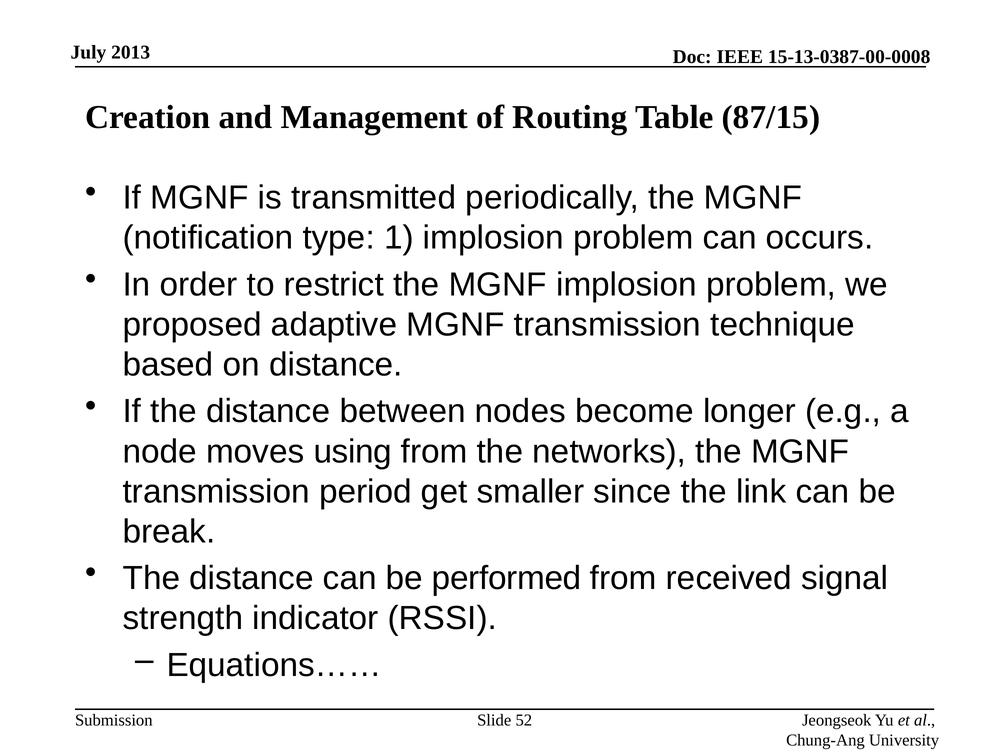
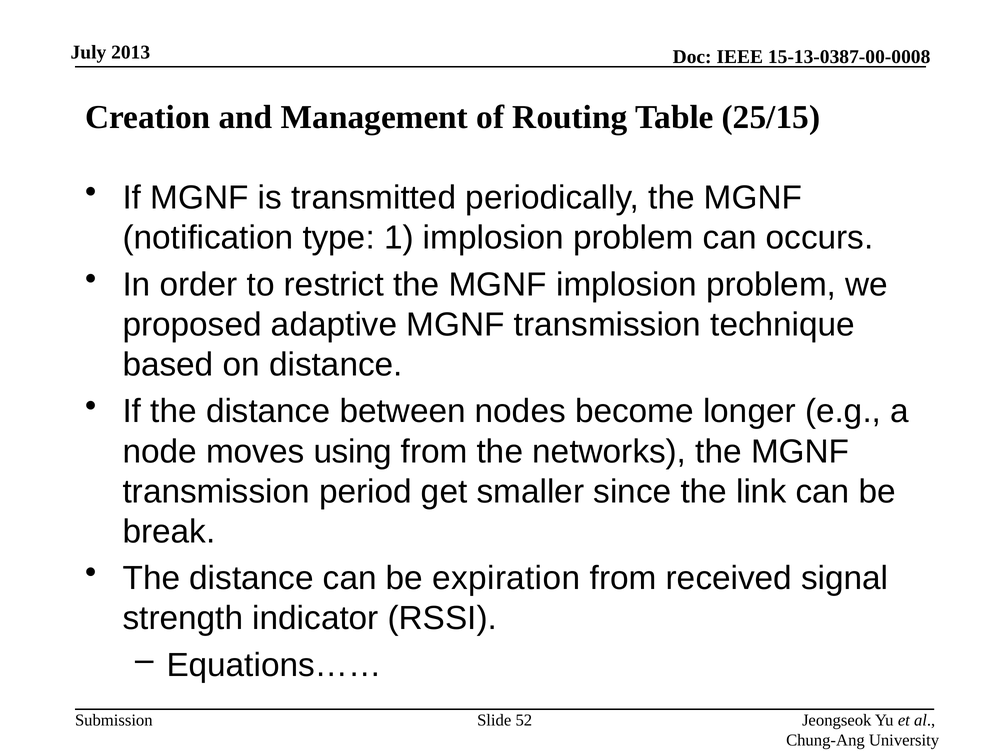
87/15: 87/15 -> 25/15 (771, 117)
performed: performed -> expiration (506, 578)
